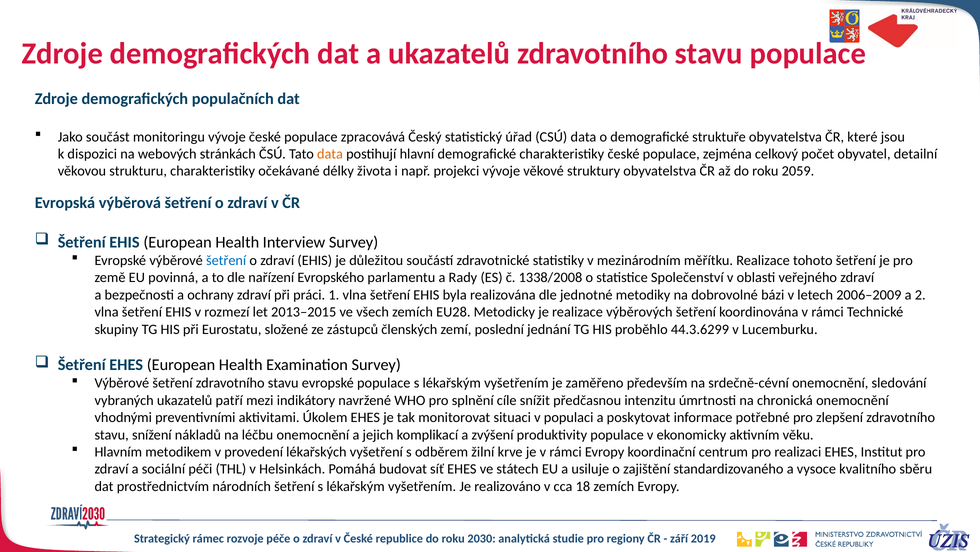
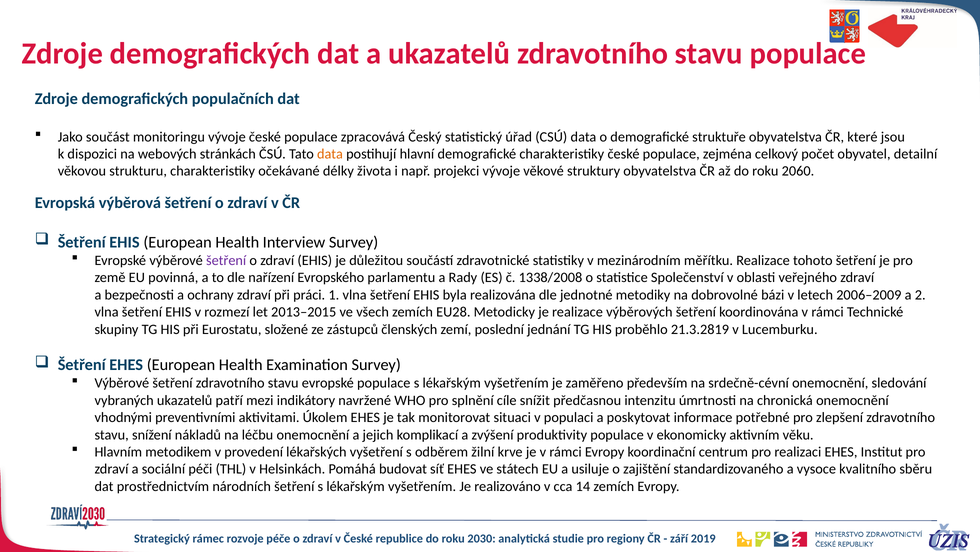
2059: 2059 -> 2060 (798, 171)
šetření colour: blue -> purple (226, 260)
44.3.6299: 44.3.6299 -> 21.3.2819 (700, 329)
18: 18 -> 14 (583, 486)
